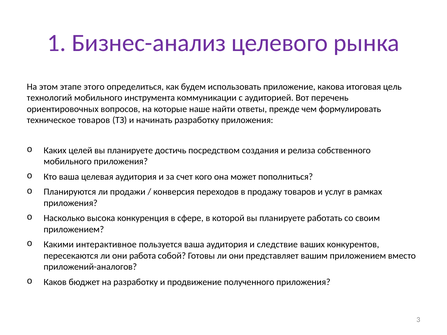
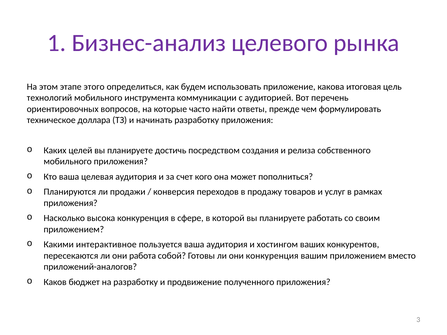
наше: наше -> часто (200, 109)
техническое товаров: товаров -> доллара (94, 120)
следствие: следствие -> хостингом (277, 245)
они представляет: представляет -> конкуренция (272, 256)
